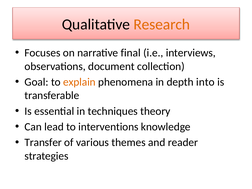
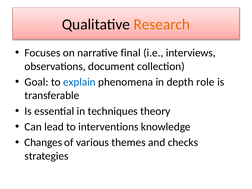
explain colour: orange -> blue (79, 82)
into: into -> role (205, 82)
Transfer: Transfer -> Changes (43, 142)
reader: reader -> checks (183, 142)
